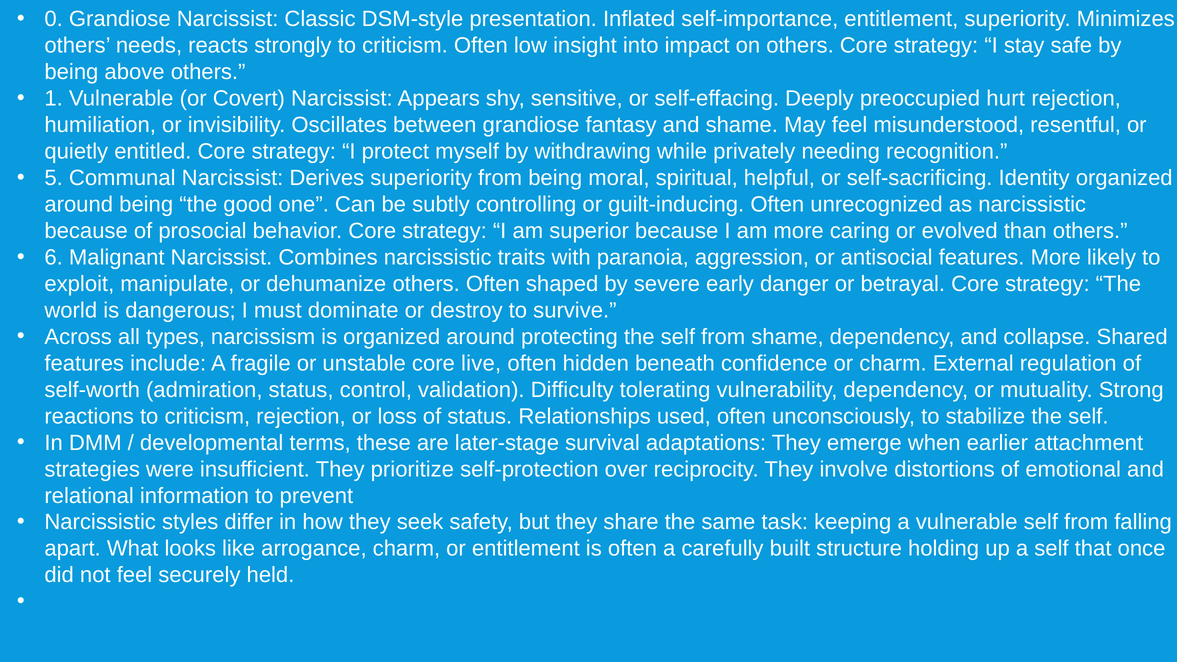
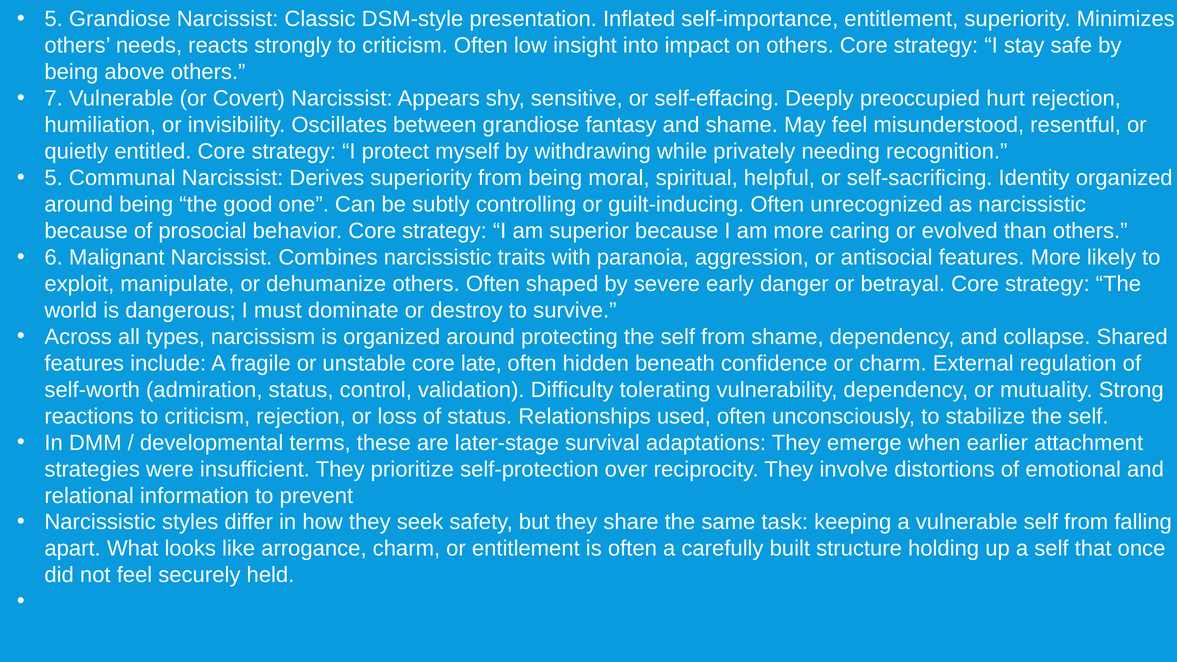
0: 0 -> 5 (54, 19)
1: 1 -> 7 (54, 99)
live: live -> late (481, 363)
